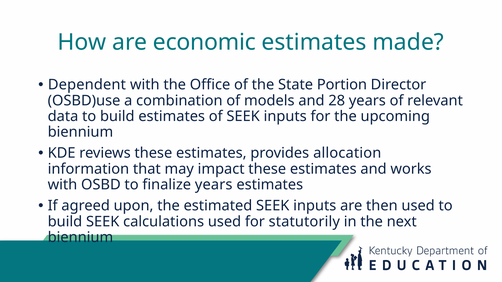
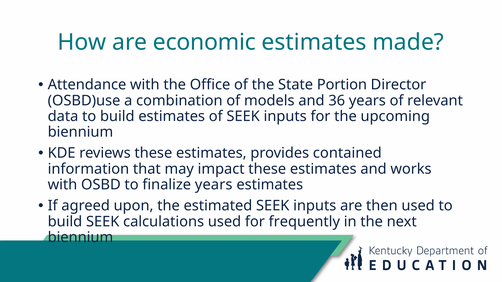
Dependent: Dependent -> Attendance (87, 85)
28: 28 -> 36 (337, 101)
allocation: allocation -> contained (347, 153)
statutorily: statutorily -> frequently (304, 222)
